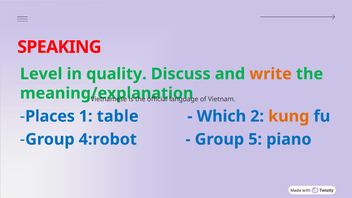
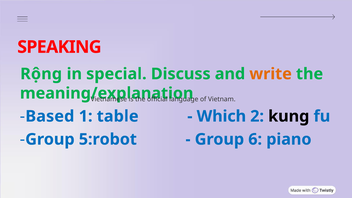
Level: Level -> Rộng (41, 74)
quality: quality -> special (116, 74)
Places: Places -> Based (50, 116)
kung colour: orange -> black (289, 116)
4:robot: 4:robot -> 5:robot (108, 139)
5: 5 -> 6 (255, 139)
